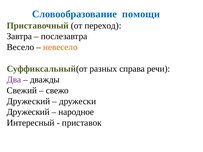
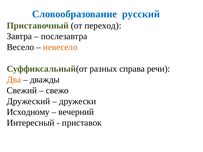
помощи: помощи -> русский (141, 14)
Два colour: purple -> orange (14, 80)
Дружеский: Дружеский -> Исходному (28, 112)
народное: народное -> вечерний (76, 112)
